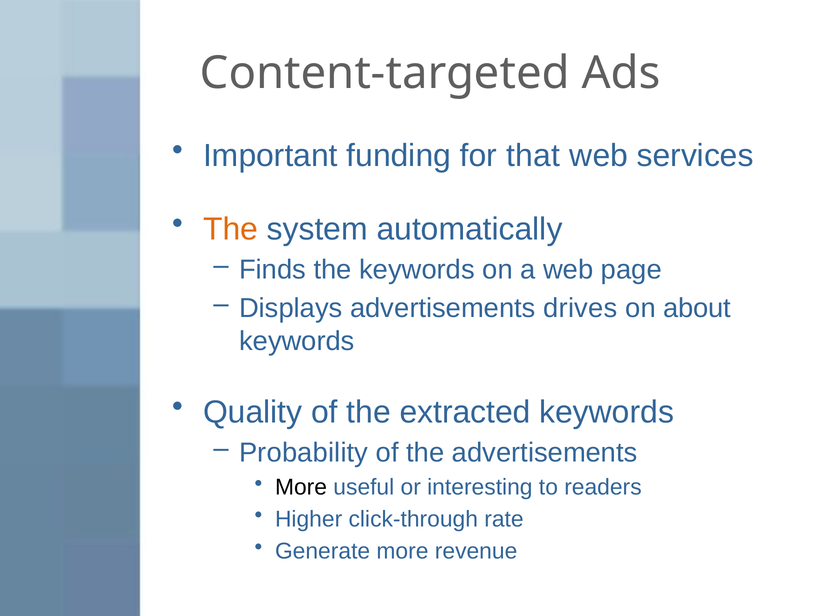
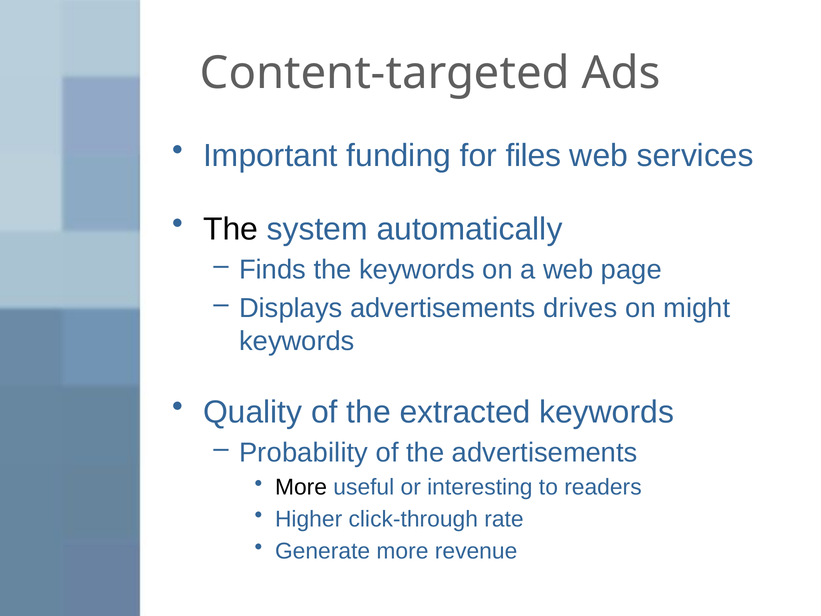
that: that -> files (533, 156)
The colour: orange -> black (231, 229)
about: about -> might (697, 308)
